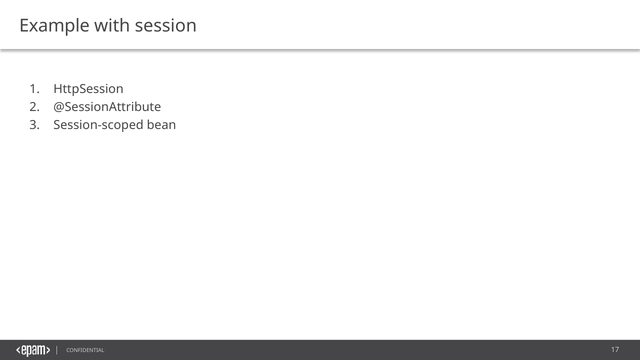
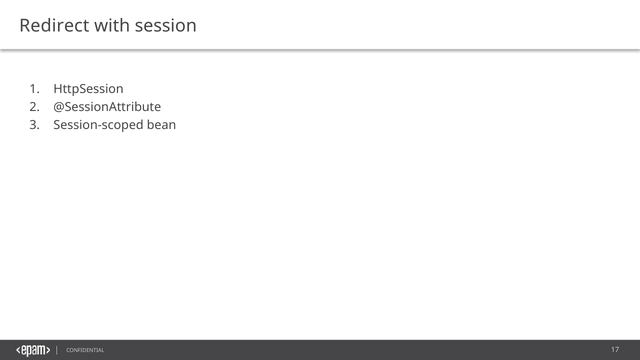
Example: Example -> Redirect (54, 26)
